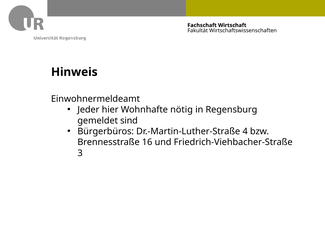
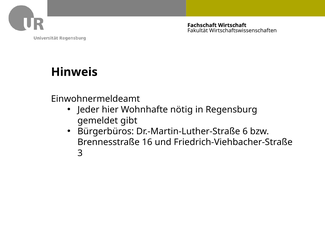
sind: sind -> gibt (129, 120)
4: 4 -> 6 (245, 131)
